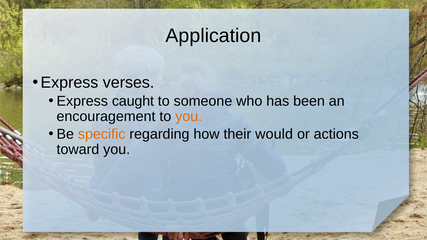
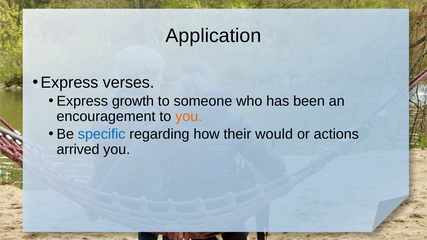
caught: caught -> growth (133, 101)
specific colour: orange -> blue (102, 134)
toward: toward -> arrived (78, 149)
